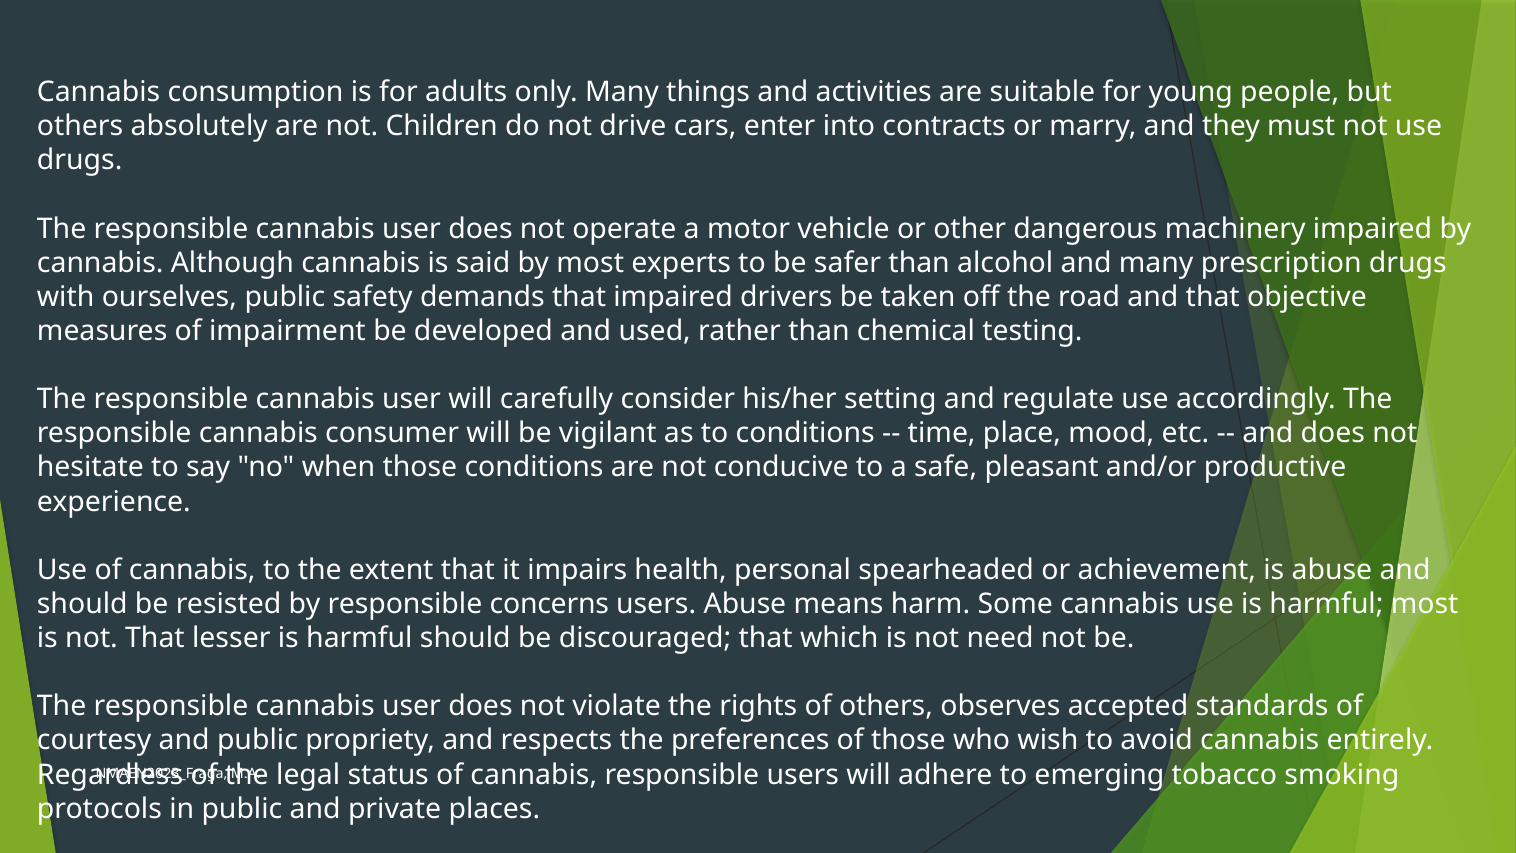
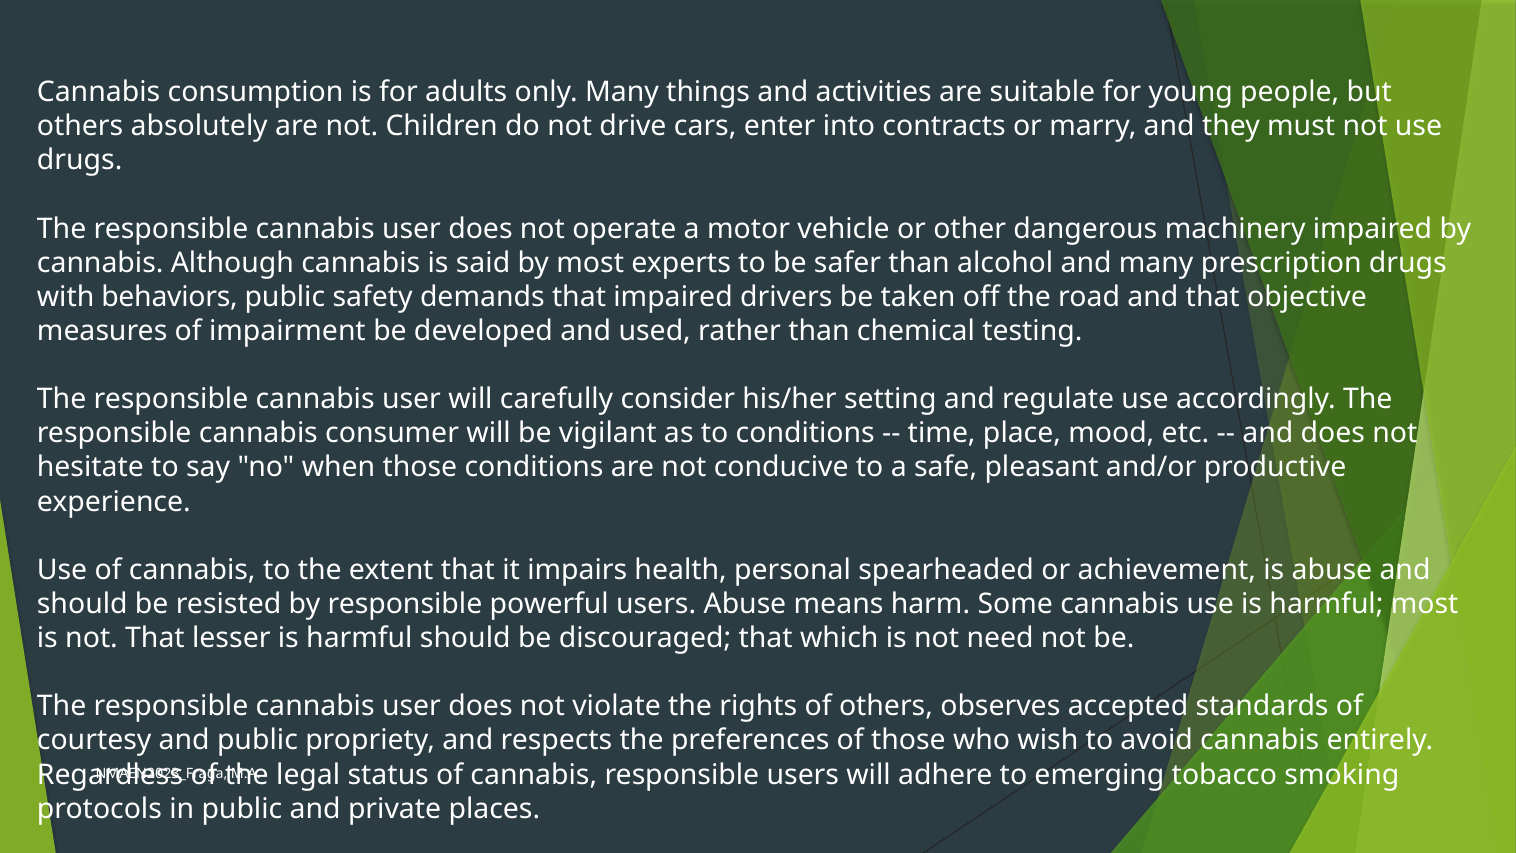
ourselves: ourselves -> behaviors (170, 297)
concerns: concerns -> powerful (549, 604)
